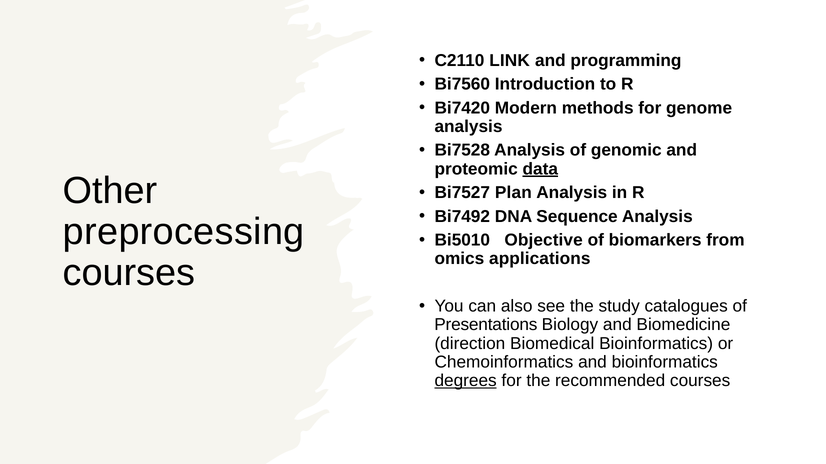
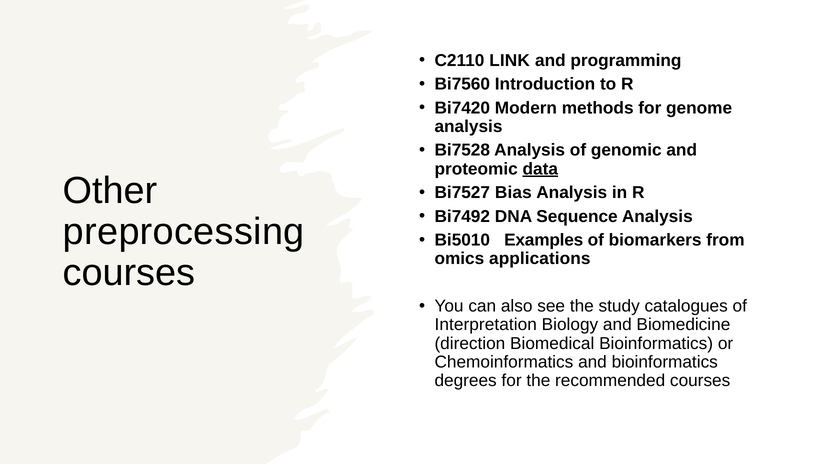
Plan: Plan -> Bias (513, 193)
Objective: Objective -> Examples (544, 240)
Presentations: Presentations -> Interpretation (486, 325)
degrees underline: present -> none (466, 381)
